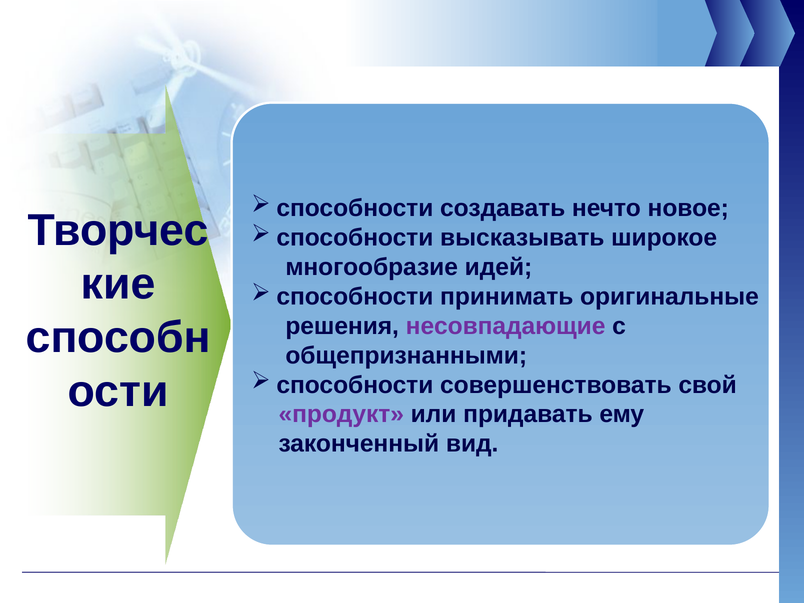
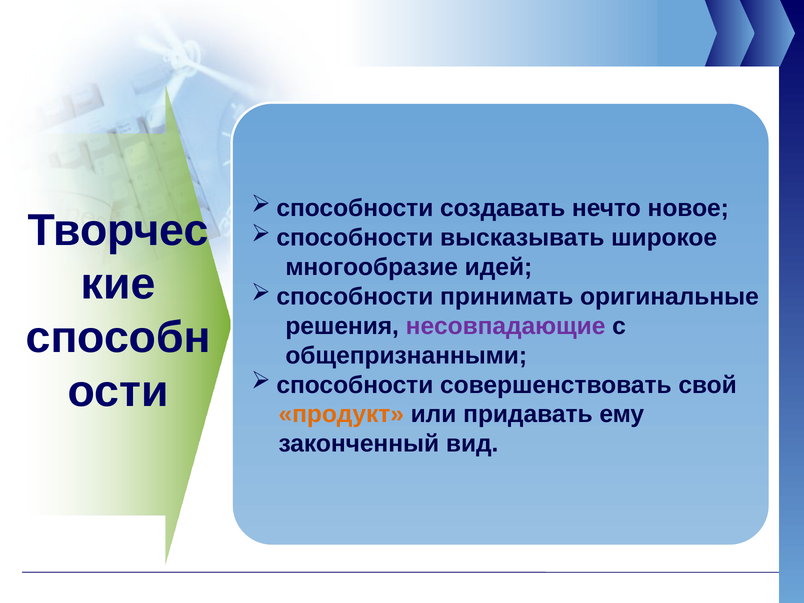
продукт colour: purple -> orange (341, 414)
